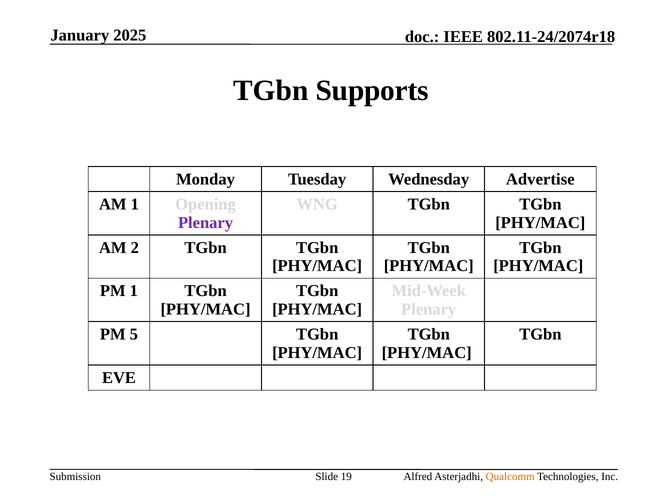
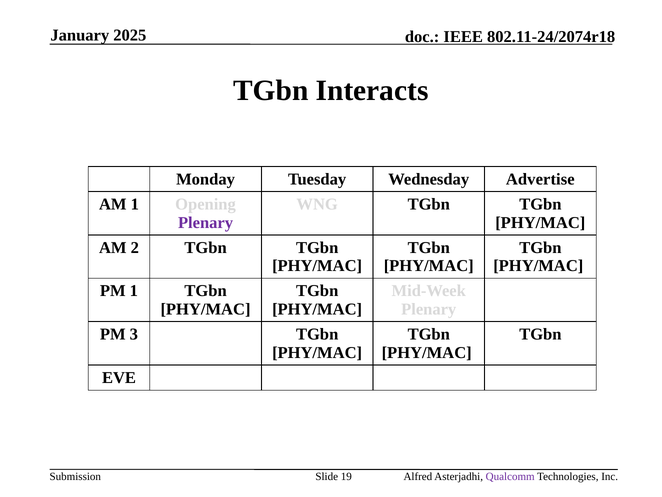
Supports: Supports -> Interacts (372, 90)
5: 5 -> 3 (134, 334)
Qualcomm colour: orange -> purple (510, 476)
